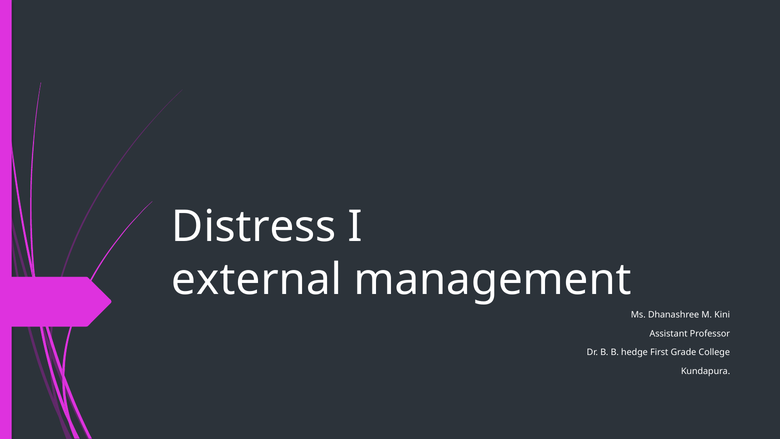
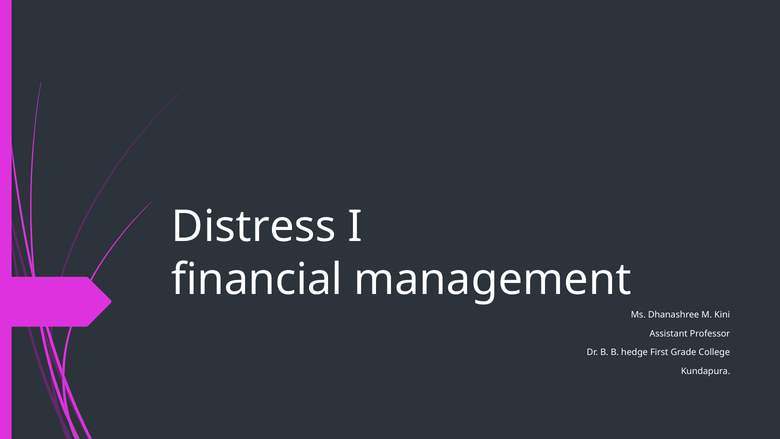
external: external -> financial (257, 279)
